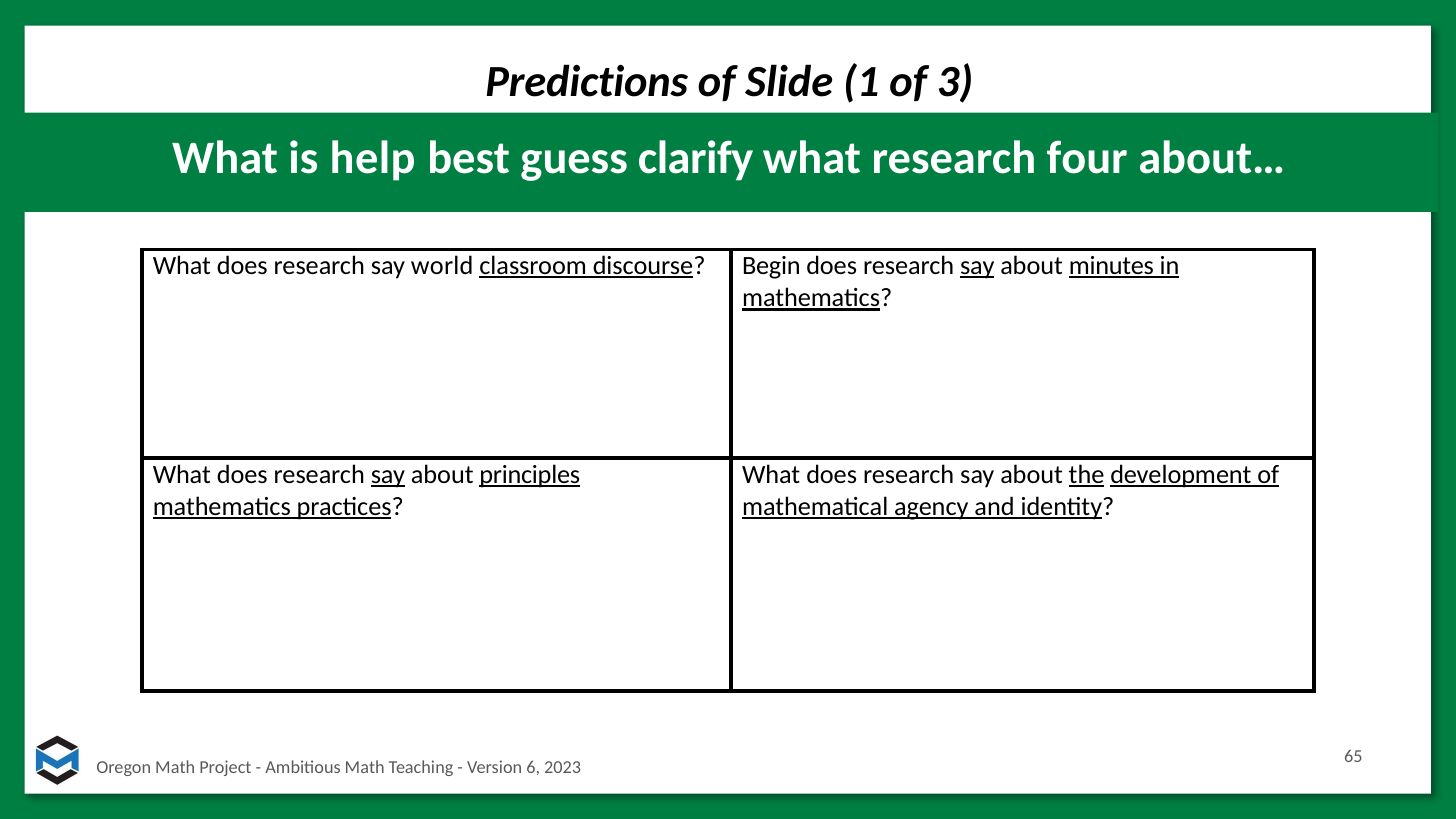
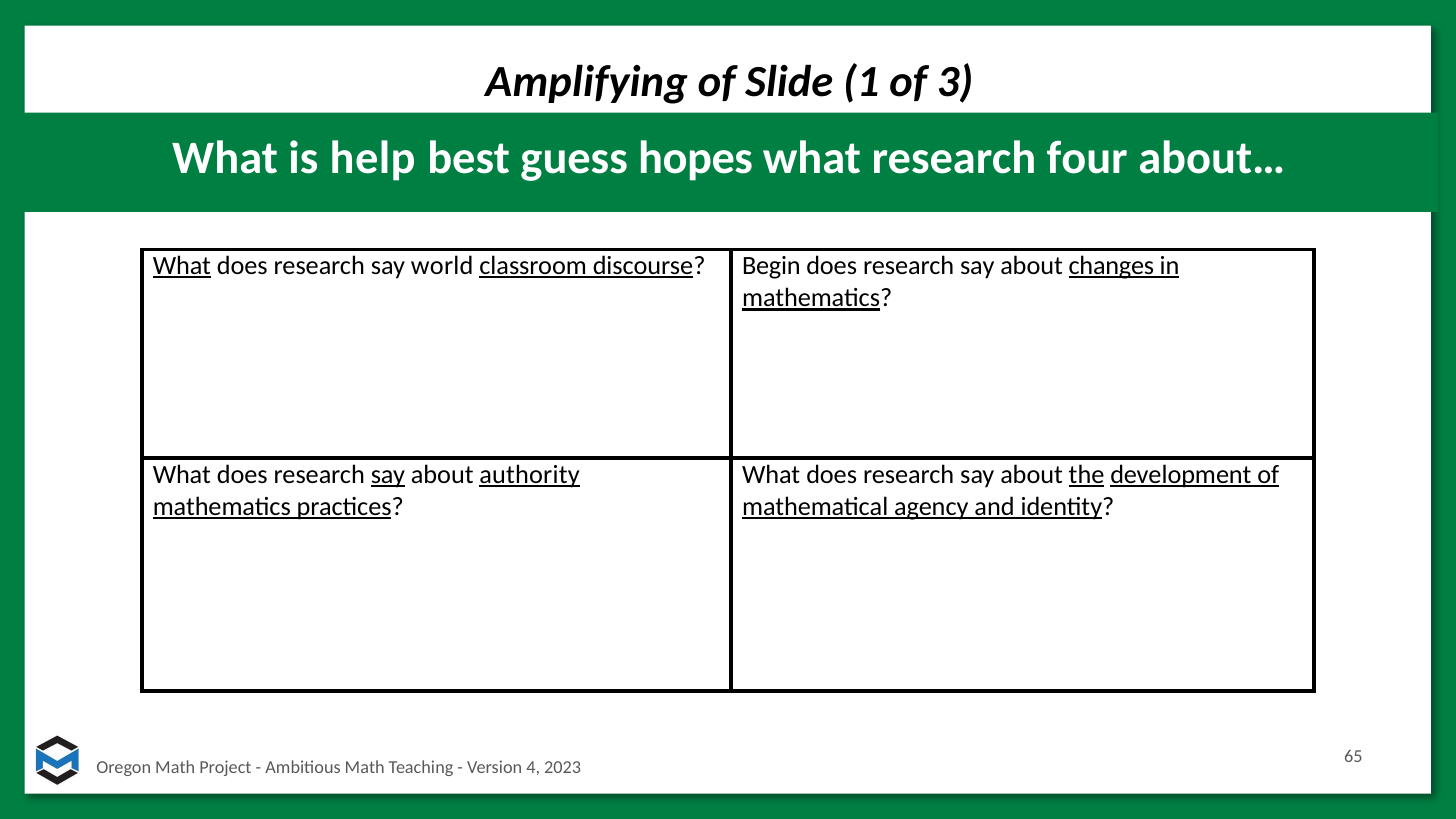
Predictions: Predictions -> Amplifying (587, 82)
clarify: clarify -> hopes (696, 158)
What underline: none -> present (182, 266)
say underline: present -> none (977, 266)
minutes: minutes -> changes (1111, 266)
principles: principles -> authority (530, 475)
6: 6 -> 4 (533, 767)
